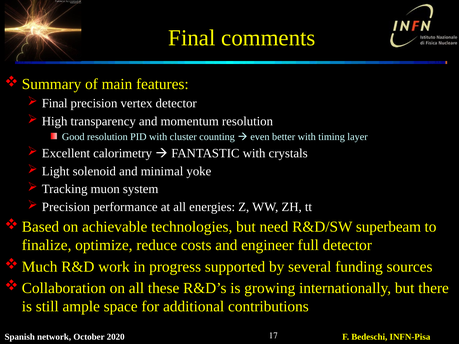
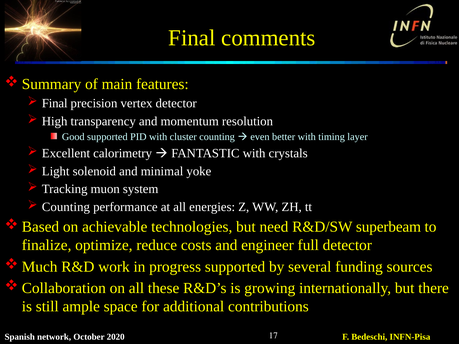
Good resolution: resolution -> supported (107, 137)
Precision: Precision -> Counting (66, 207)
